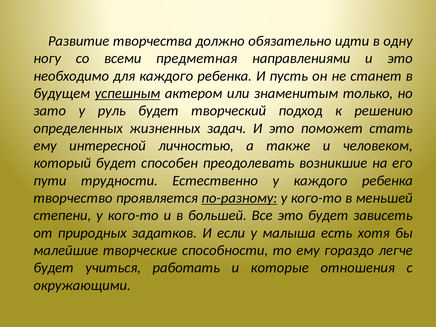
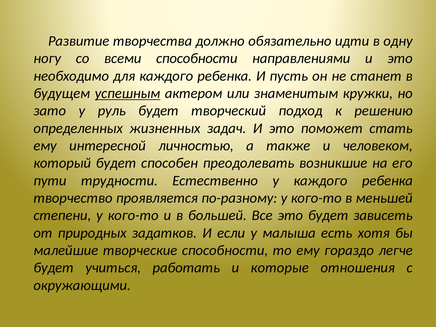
всеми предметная: предметная -> способности (197, 59)
только: только -> кружки (368, 93)
по-разному underline: present -> none (239, 198)
